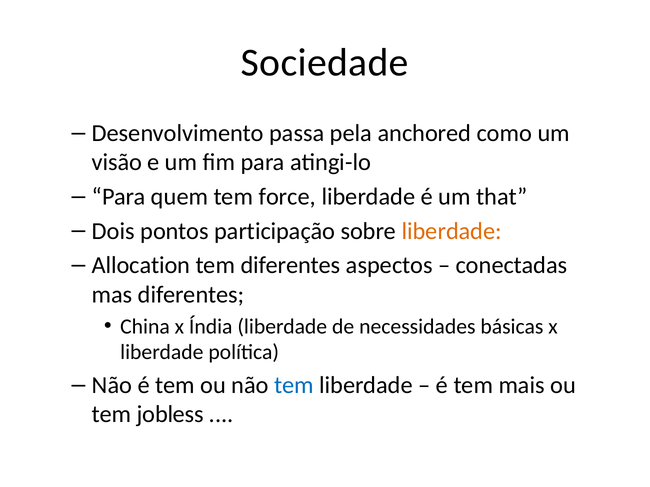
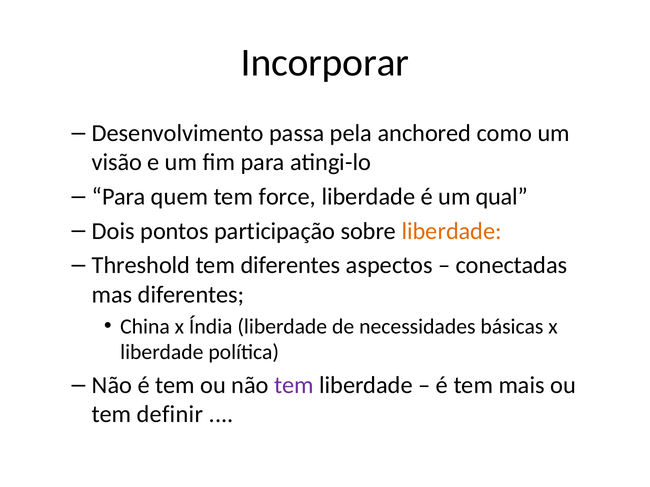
Sociedade: Sociedade -> Incorporar (325, 63)
that: that -> qual (502, 197)
Allocation: Allocation -> Threshold (141, 266)
tem colour: blue -> purple (294, 386)
jobless: jobless -> definir (170, 415)
